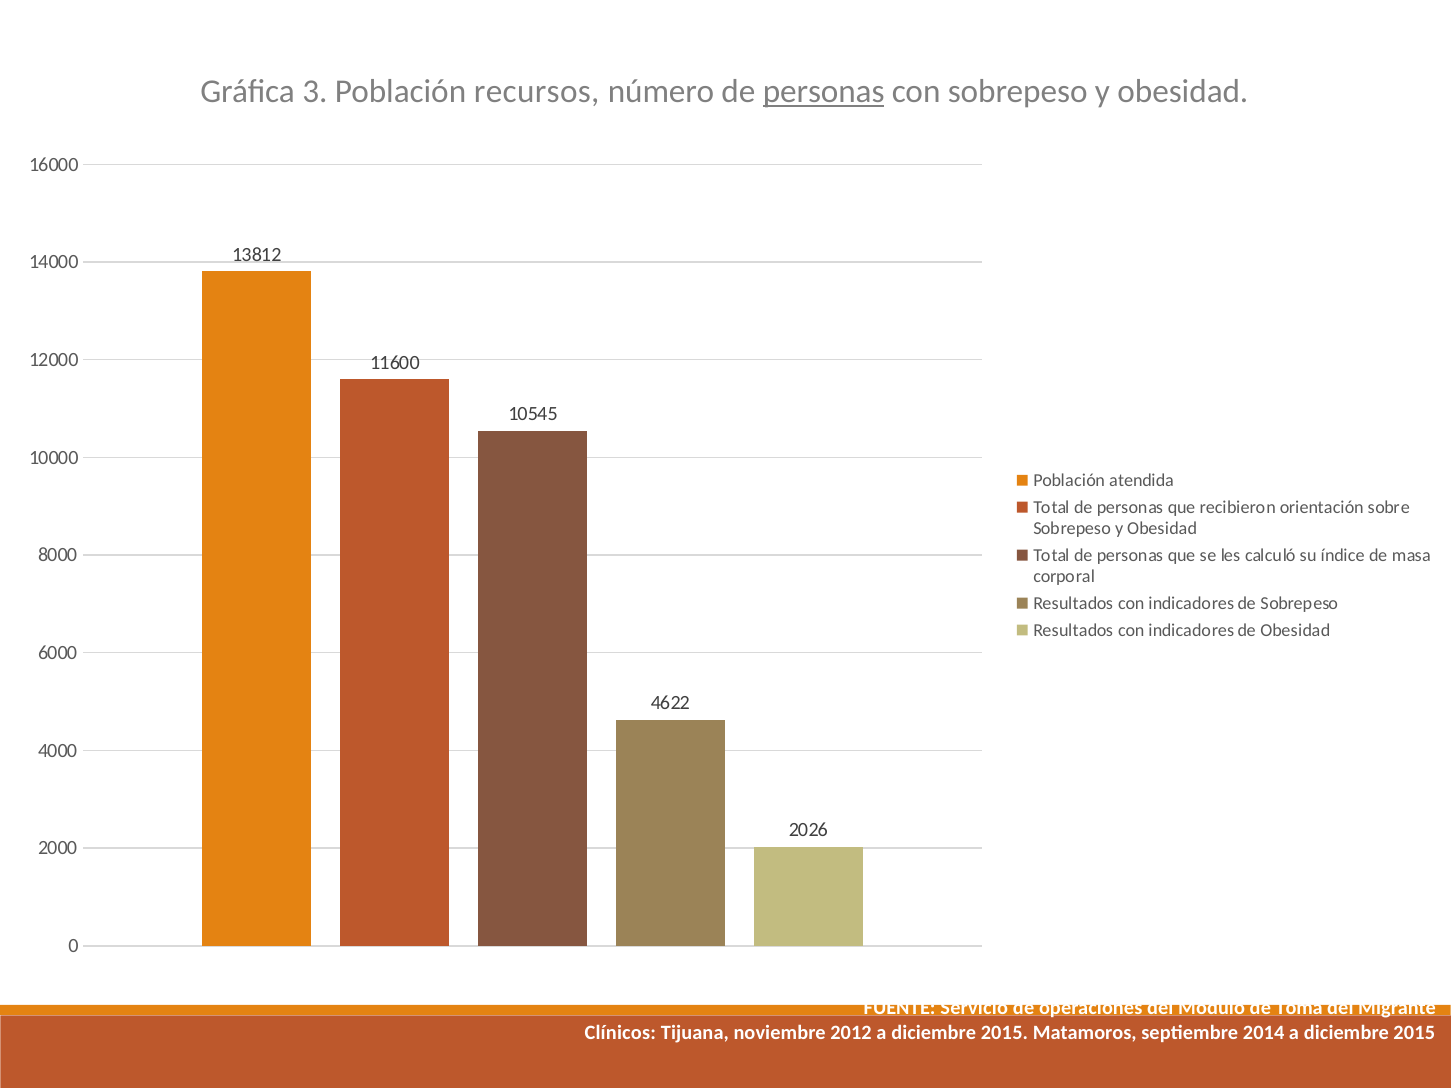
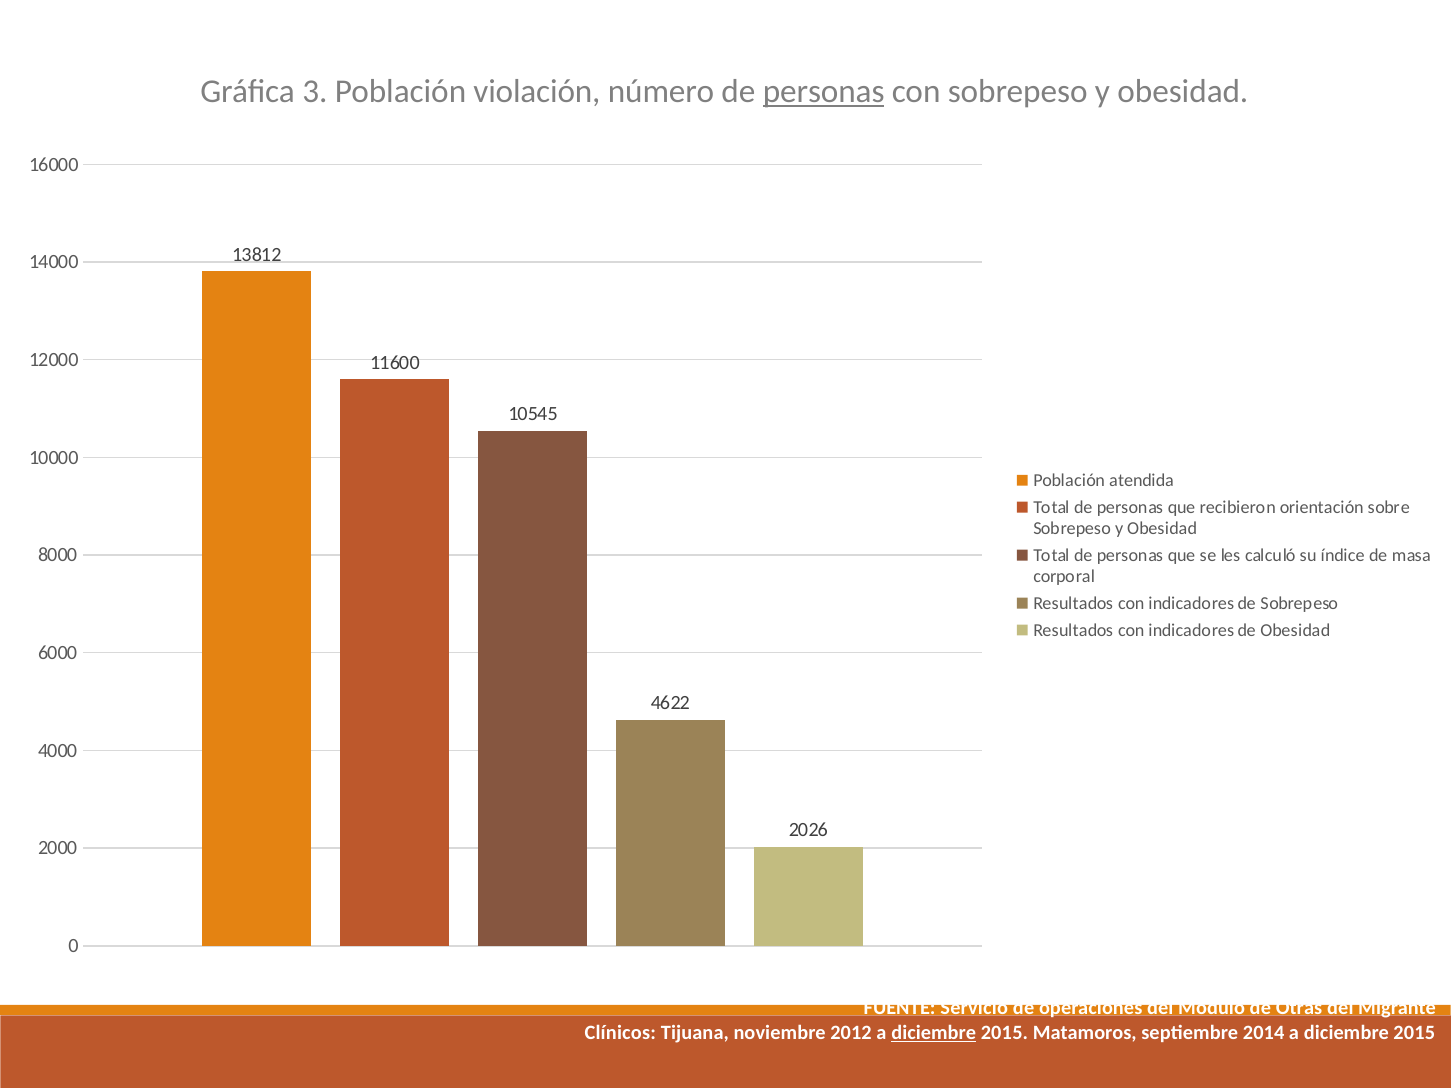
recursos: recursos -> violación (537, 92)
Toma: Toma -> Otras (1299, 1008)
diciembre underline: none -> present (934, 1033)
